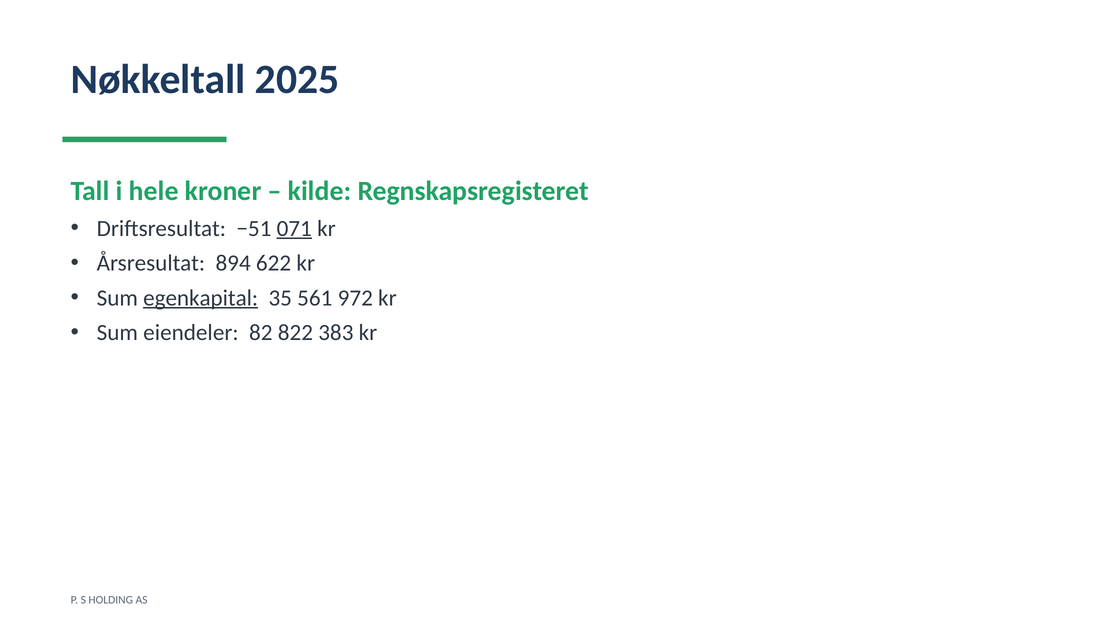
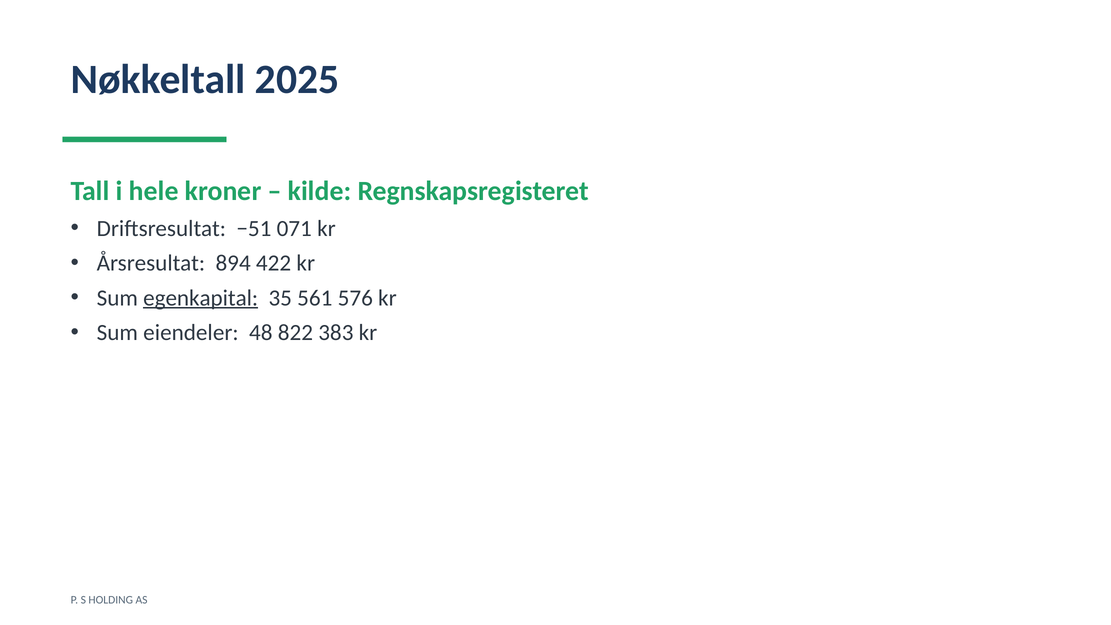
071 underline: present -> none (294, 228)
622: 622 -> 422 (274, 263)
972: 972 -> 576 (355, 298)
82: 82 -> 48 (261, 333)
